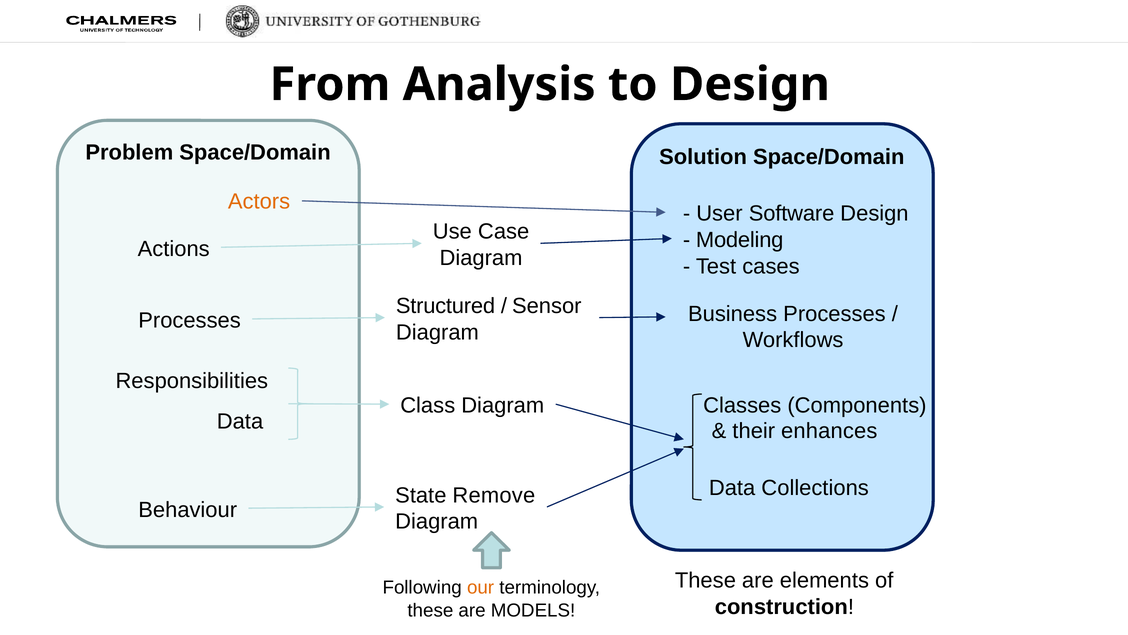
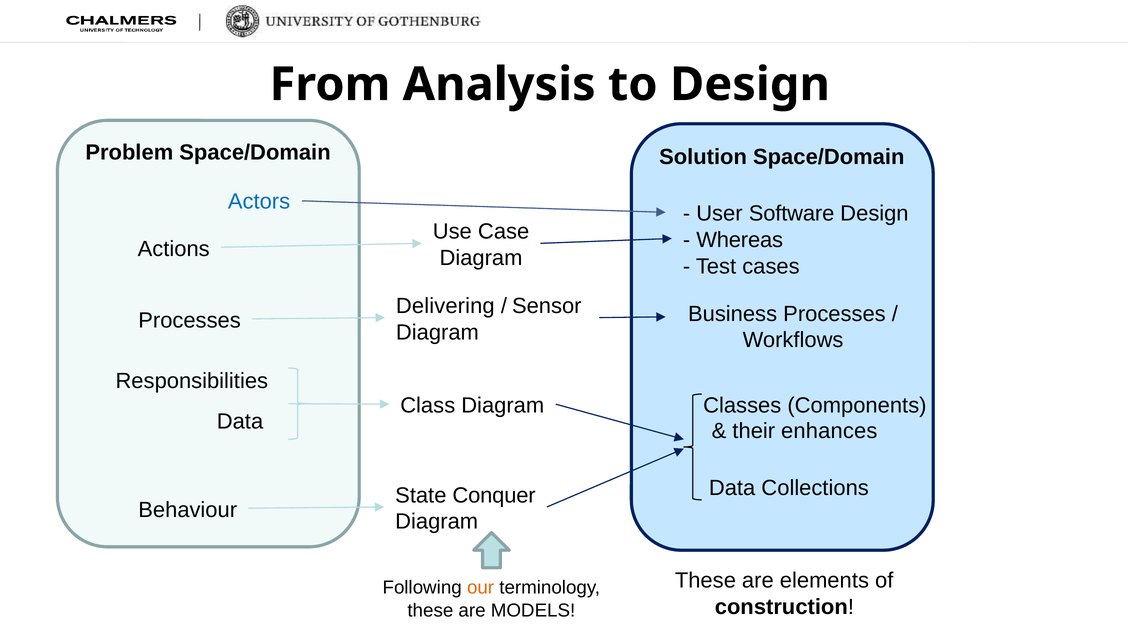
Actors colour: orange -> blue (259, 201)
Modeling: Modeling -> Whereas (740, 240)
Structured: Structured -> Delivering (445, 306)
Remove: Remove -> Conquer (494, 495)
